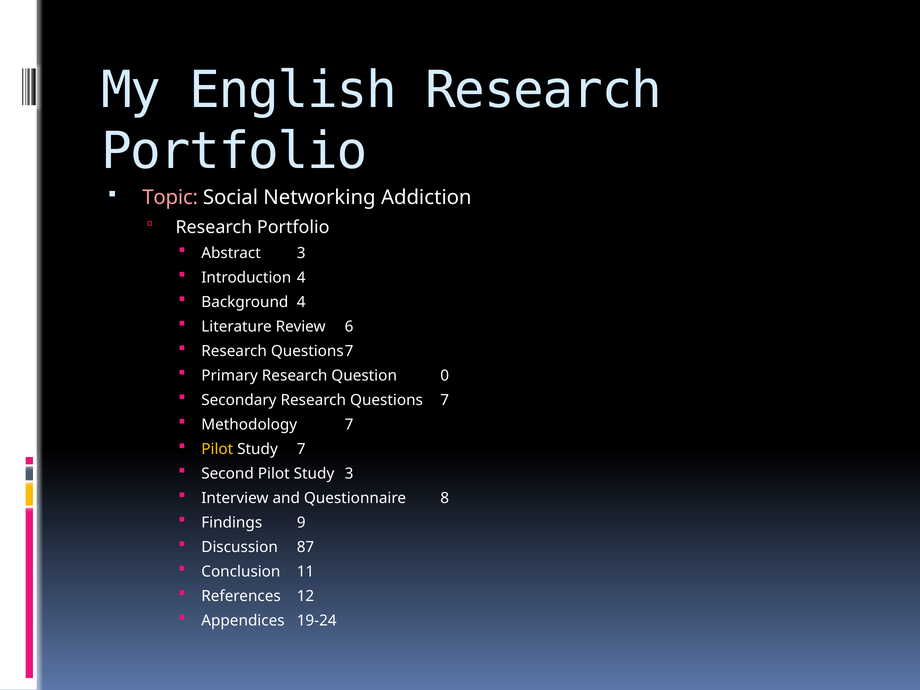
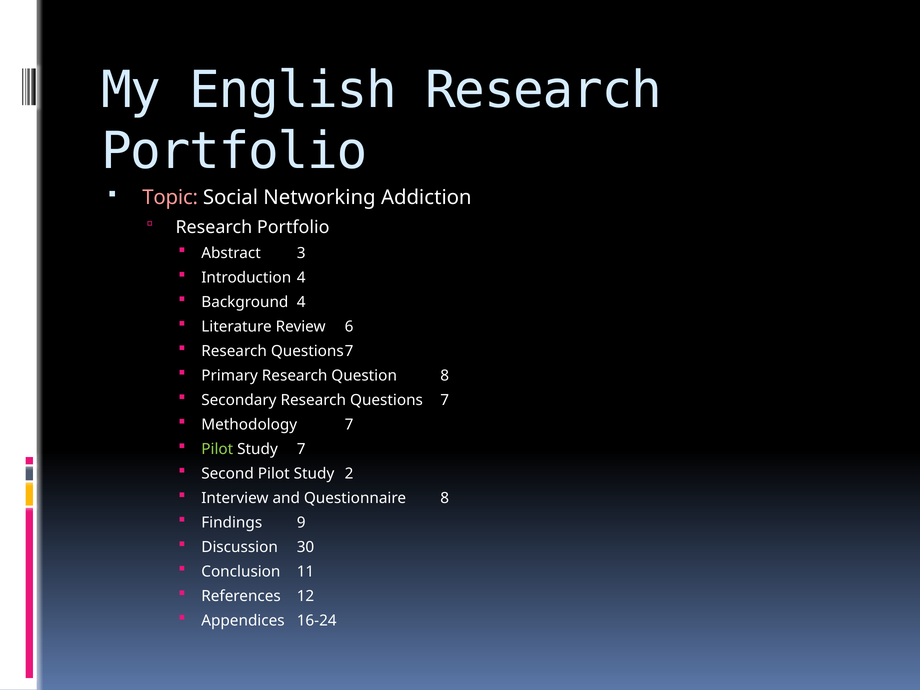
Question 0: 0 -> 8 (445, 376)
Pilot colour: yellow -> light green (217, 449)
Study 3: 3 -> 2 (349, 474)
87: 87 -> 30 (306, 547)
19-24: 19-24 -> 16-24 (317, 621)
